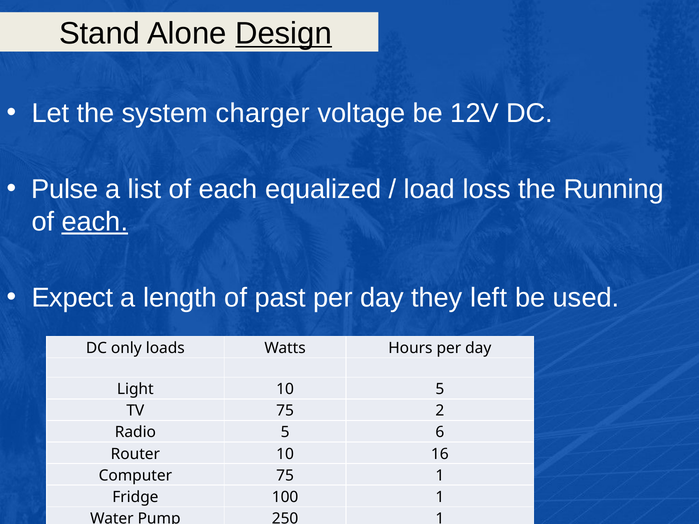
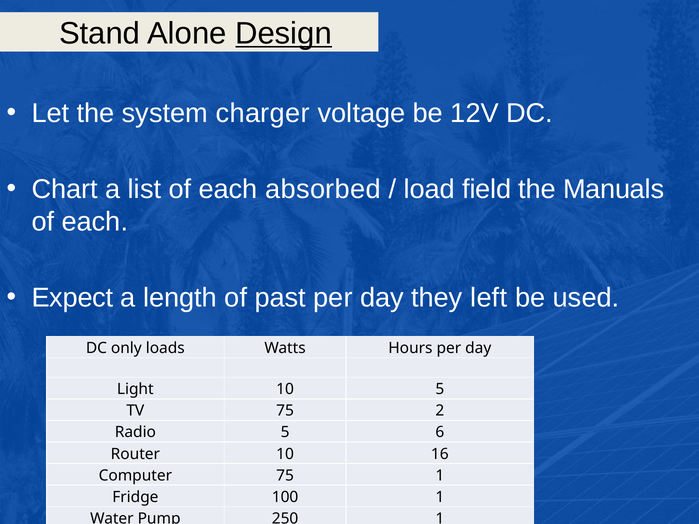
Pulse: Pulse -> Chart (65, 189)
equalized: equalized -> absorbed (323, 189)
loss: loss -> field (487, 189)
Running: Running -> Manuals (614, 189)
each underline: present -> none (95, 222)
